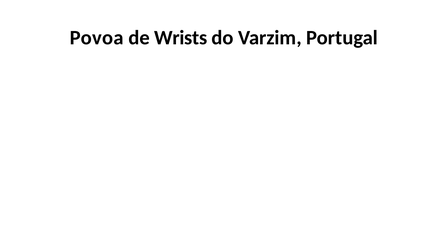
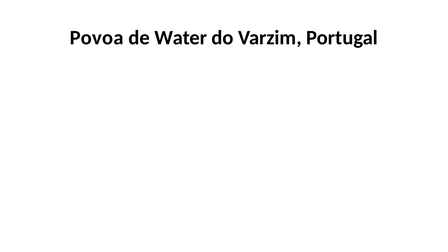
Wrists: Wrists -> Water (181, 38)
